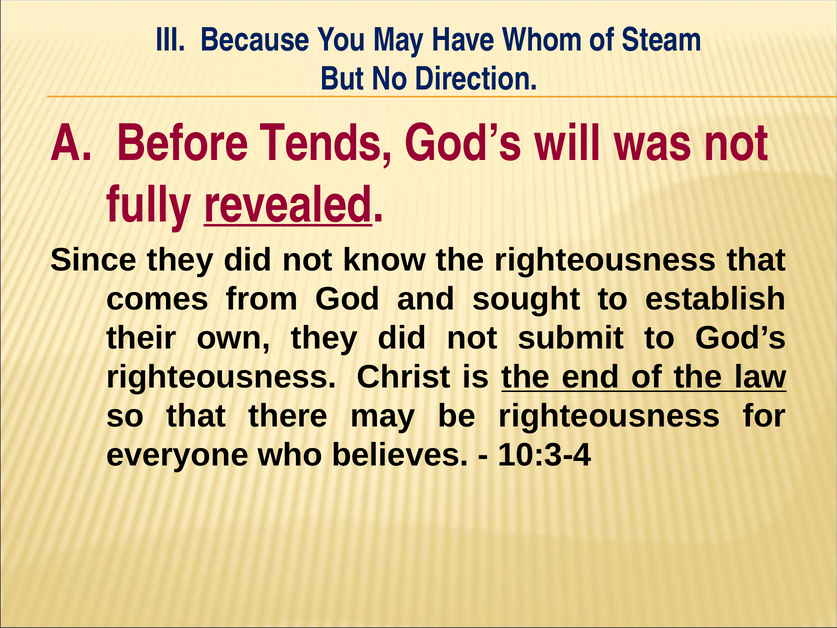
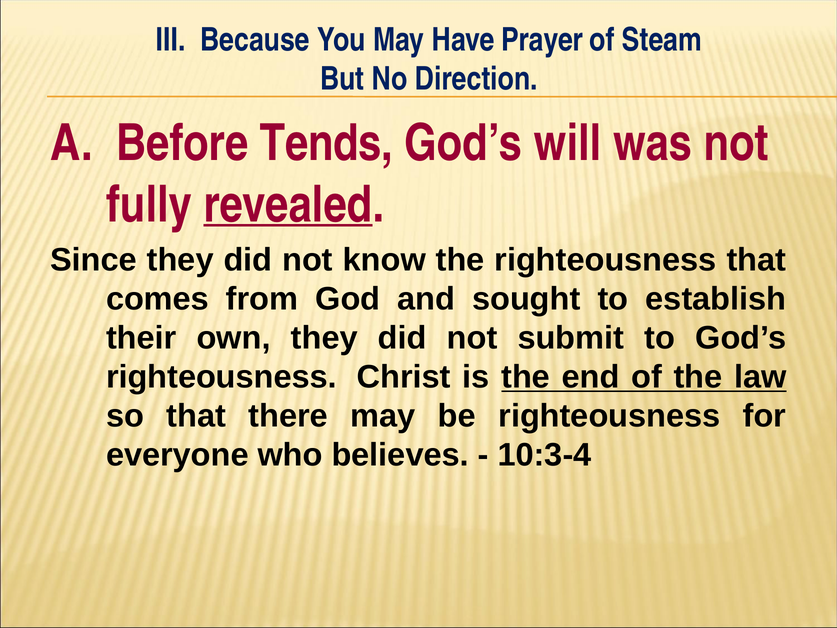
Whom: Whom -> Prayer (542, 40)
